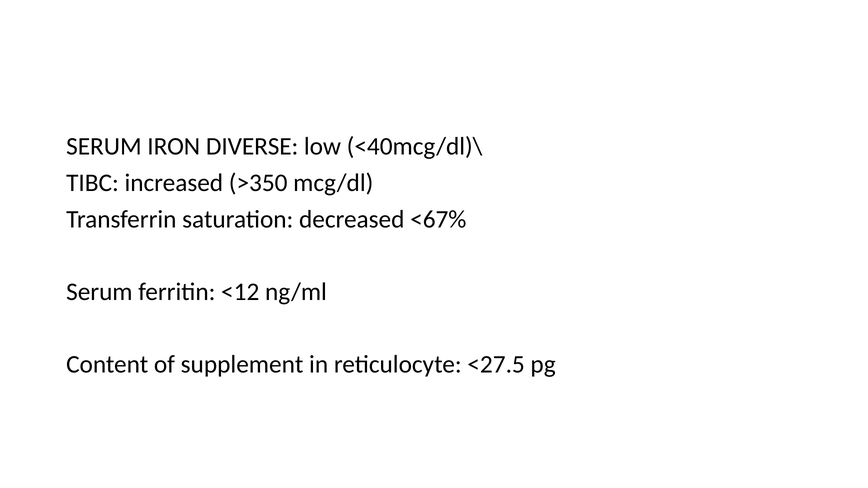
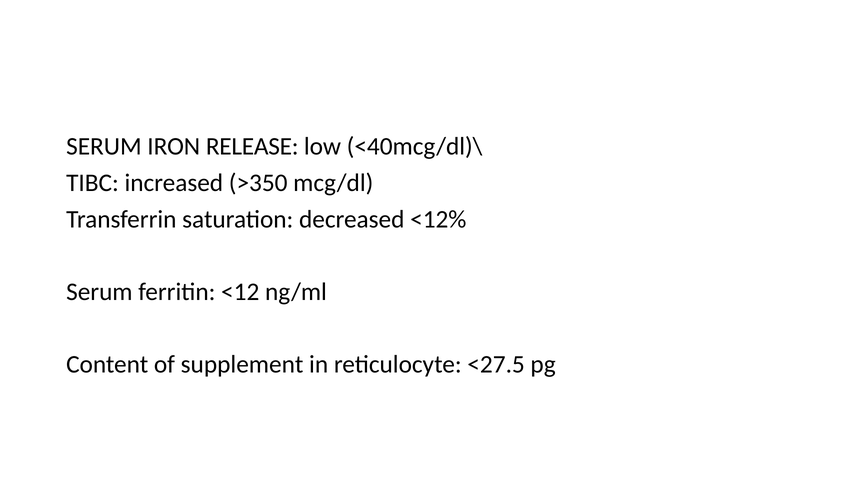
DIVERSE: DIVERSE -> RELEASE (252, 147)
<67%: <67% -> <12% (438, 219)
